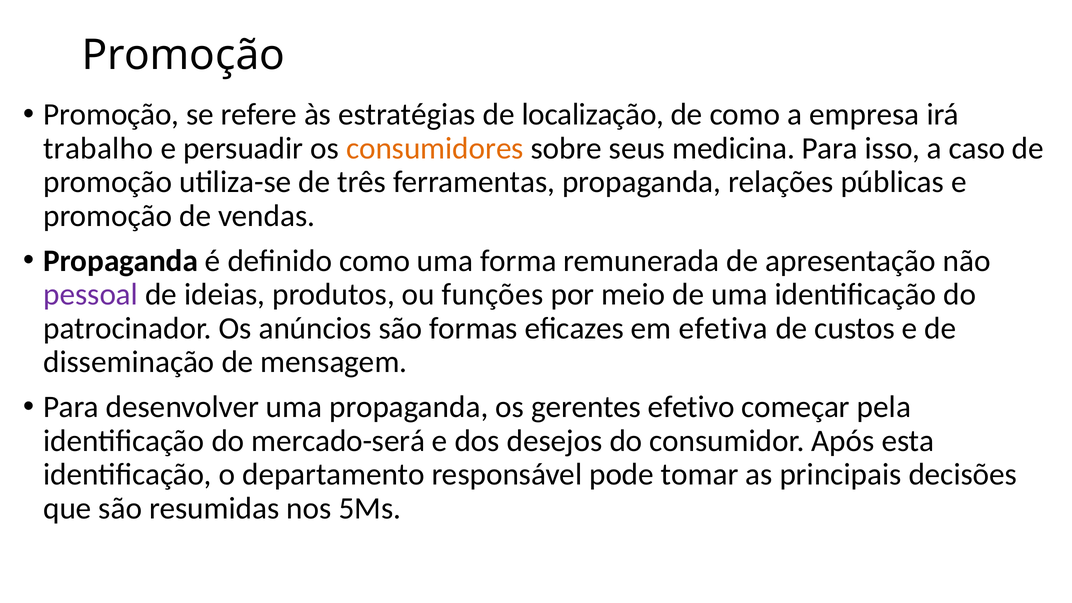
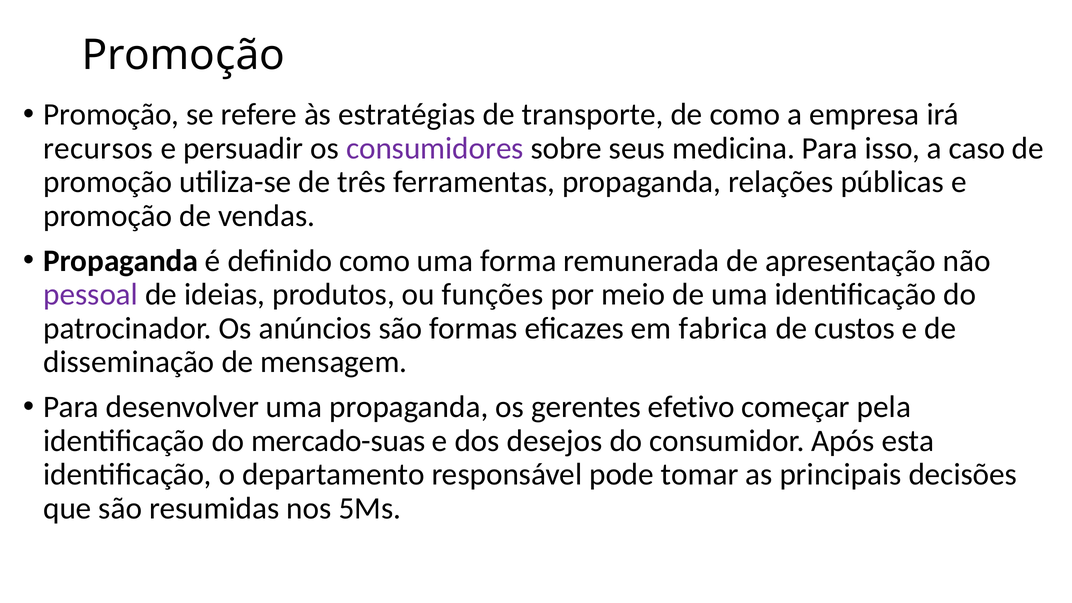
localização: localização -> transporte (593, 115)
trabalho: trabalho -> recursos (98, 148)
consumidores colour: orange -> purple (435, 148)
efetiva: efetiva -> fabrica (723, 328)
mercado-será: mercado-será -> mercado-suas (338, 441)
